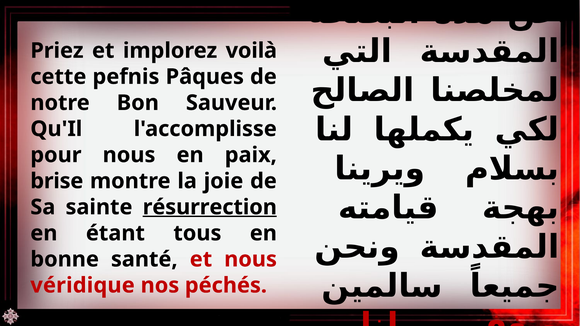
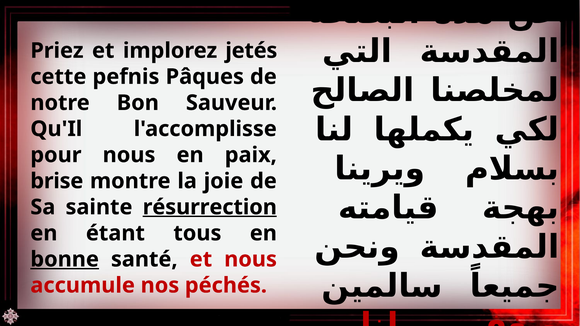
voilà: voilà -> jetés (251, 51)
bonne underline: none -> present (65, 259)
véridique: véridique -> accumule (83, 286)
